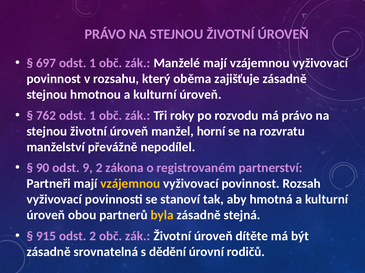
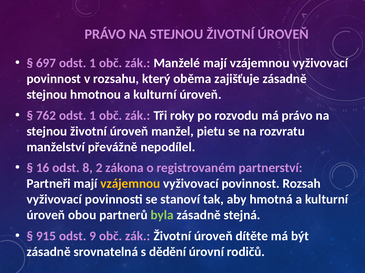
horní: horní -> pietu (211, 132)
90: 90 -> 16 (43, 168)
9: 9 -> 8 (88, 168)
byla colour: yellow -> light green (162, 216)
odst 2: 2 -> 9 (93, 237)
